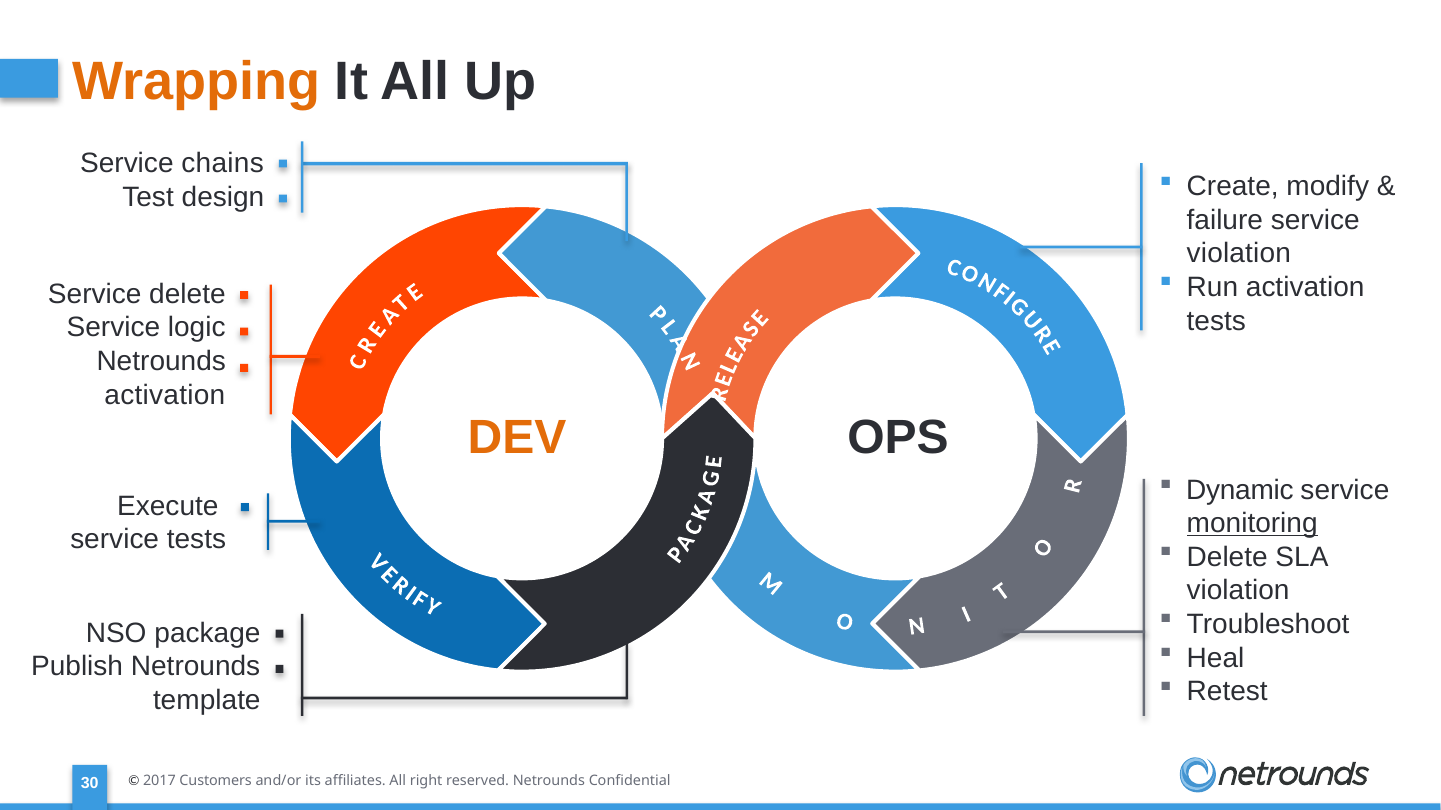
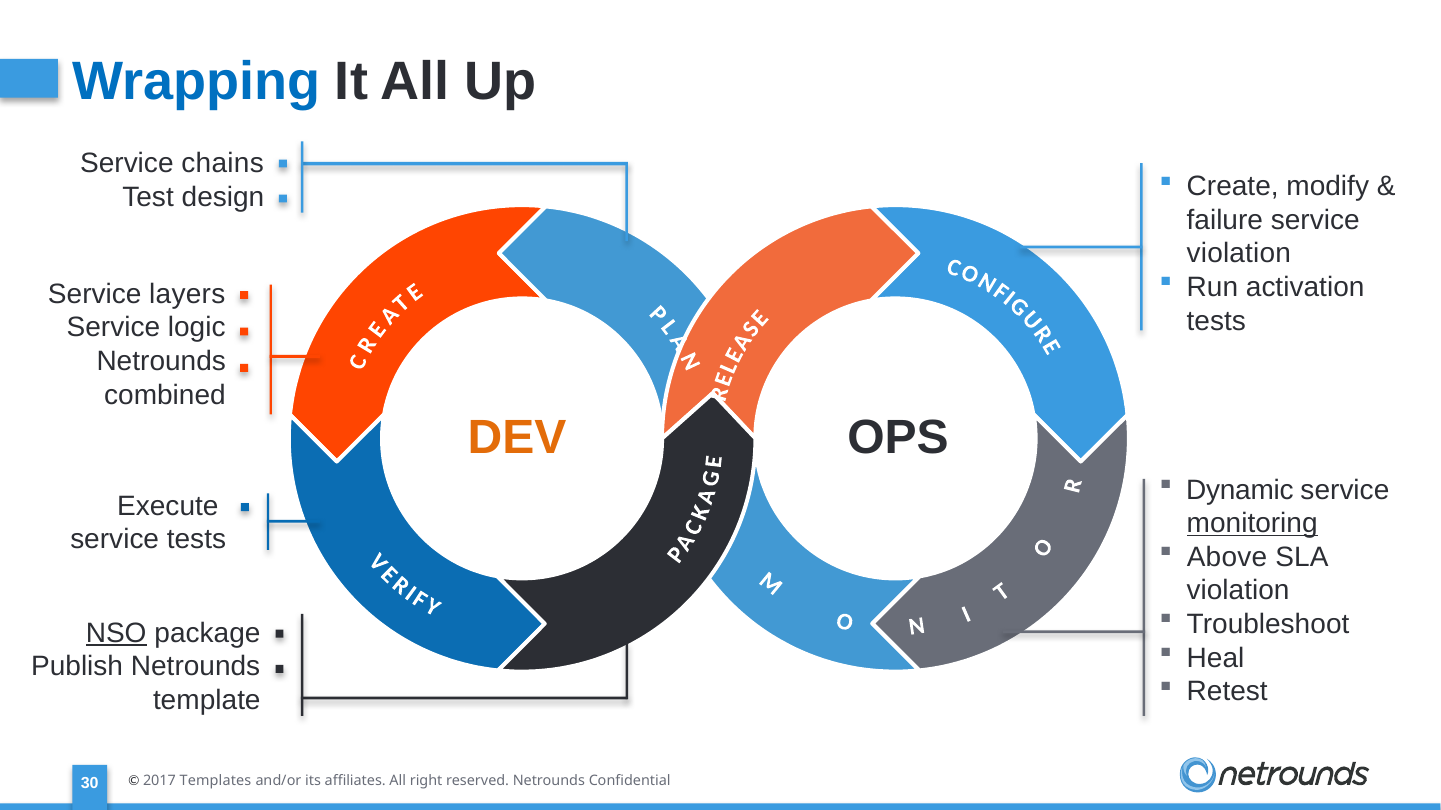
Wrapping colour: orange -> blue (196, 82)
Service delete: delete -> layers (187, 294)
activation: activation -> combined (165, 395)
Delete: Delete -> Above (1227, 557)
NSO underline: none -> present (116, 633)
Customers: Customers -> Templates (216, 781)
